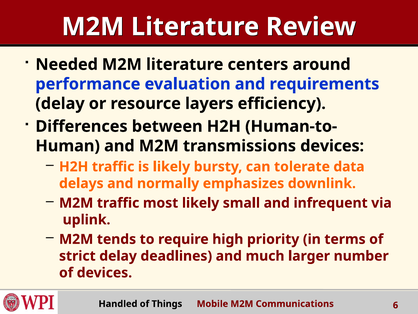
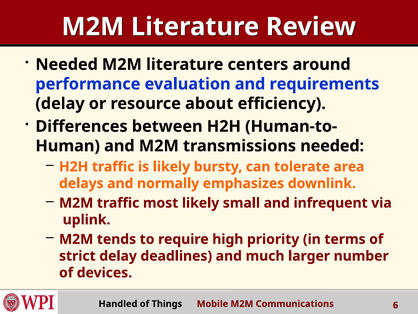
layers: layers -> about (209, 103)
transmissions devices: devices -> needed (332, 146)
data: data -> area (349, 166)
